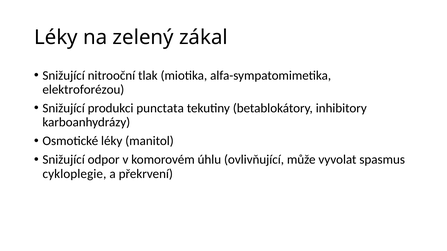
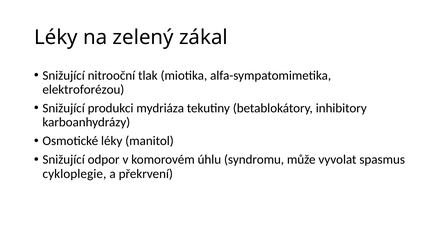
punctata: punctata -> mydriáza (160, 108)
ovlivňující: ovlivňující -> syndromu (254, 160)
